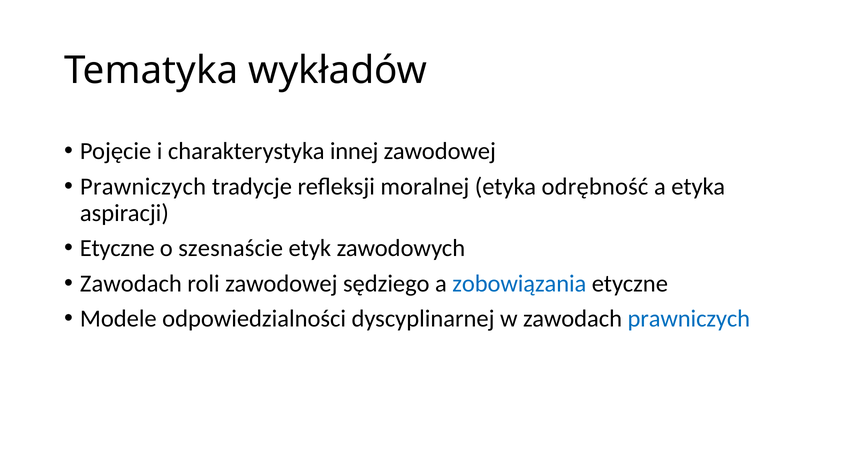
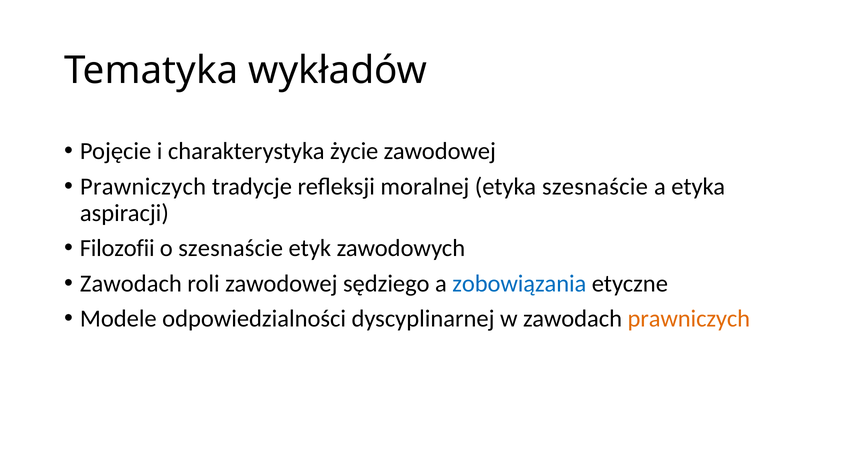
innej: innej -> życie (354, 151)
etyka odrębność: odrębność -> szesnaście (595, 187)
Etyczne: Etyczne -> Filozofii (117, 249)
prawniczych colour: blue -> orange (689, 319)
